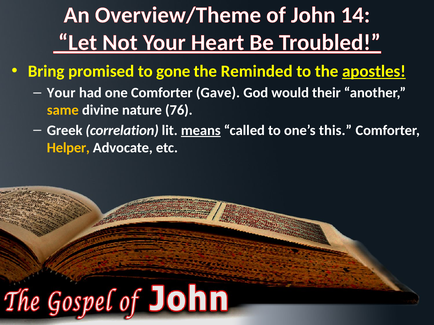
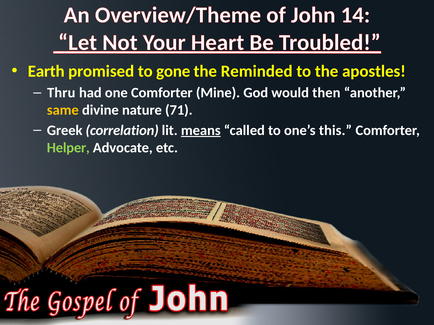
Bring: Bring -> Earth (46, 71)
apostles underline: present -> none (374, 71)
Your: Your -> Thru (61, 93)
Gave: Gave -> Mine (218, 93)
their: their -> then (326, 93)
76: 76 -> 71 (179, 110)
Helper colour: yellow -> light green (68, 148)
